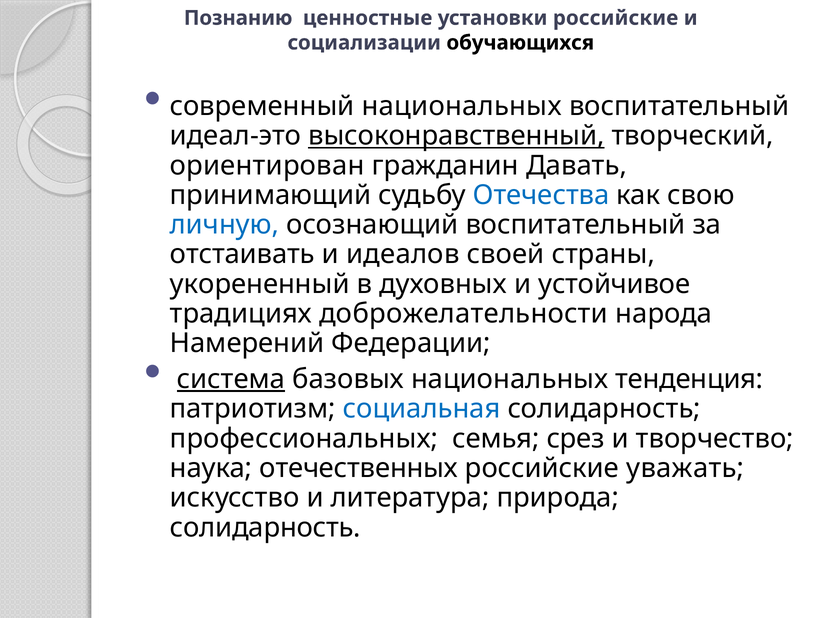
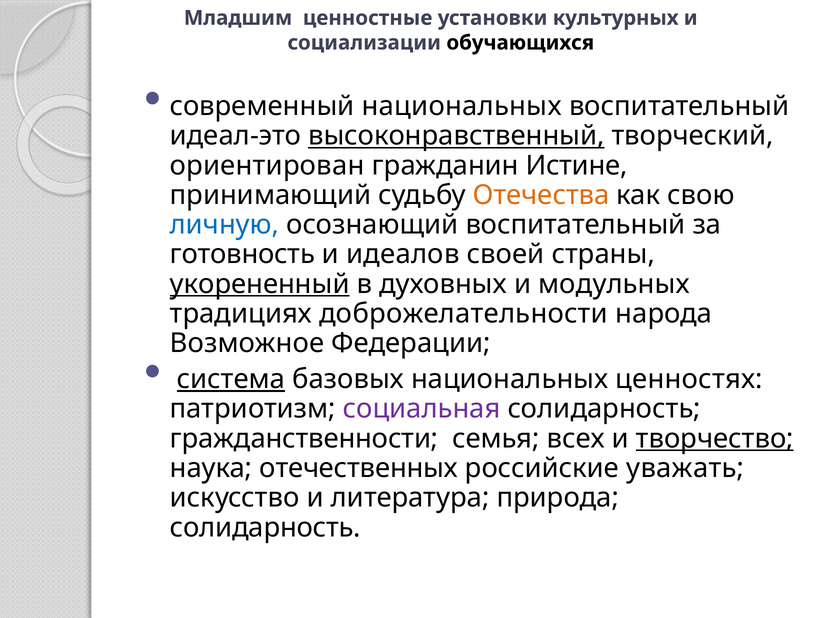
Познанию: Познанию -> Младшим (238, 18)
установки российские: российские -> культурных (616, 18)
Давать: Давать -> Истине (577, 165)
Отечества colour: blue -> orange (541, 195)
отстаивать: отстаивать -> готовность (242, 254)
укорененный underline: none -> present (260, 284)
устойчивое: устойчивое -> модульных (614, 284)
Намерений: Намерений -> Возможное (247, 343)
тенденция: тенденция -> ценностях (689, 379)
социальная colour: blue -> purple (422, 409)
профессиональных: профессиональных -> гражданственности (304, 438)
срез: срез -> всех (576, 438)
творчество underline: none -> present (715, 438)
